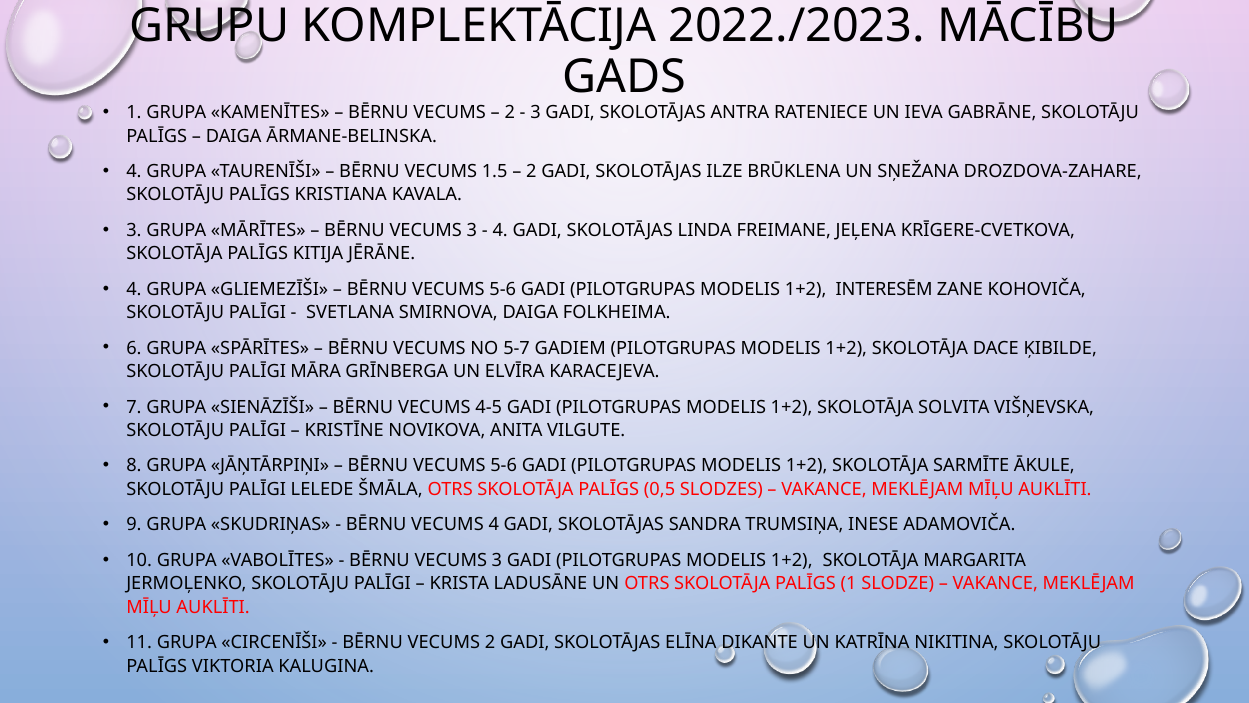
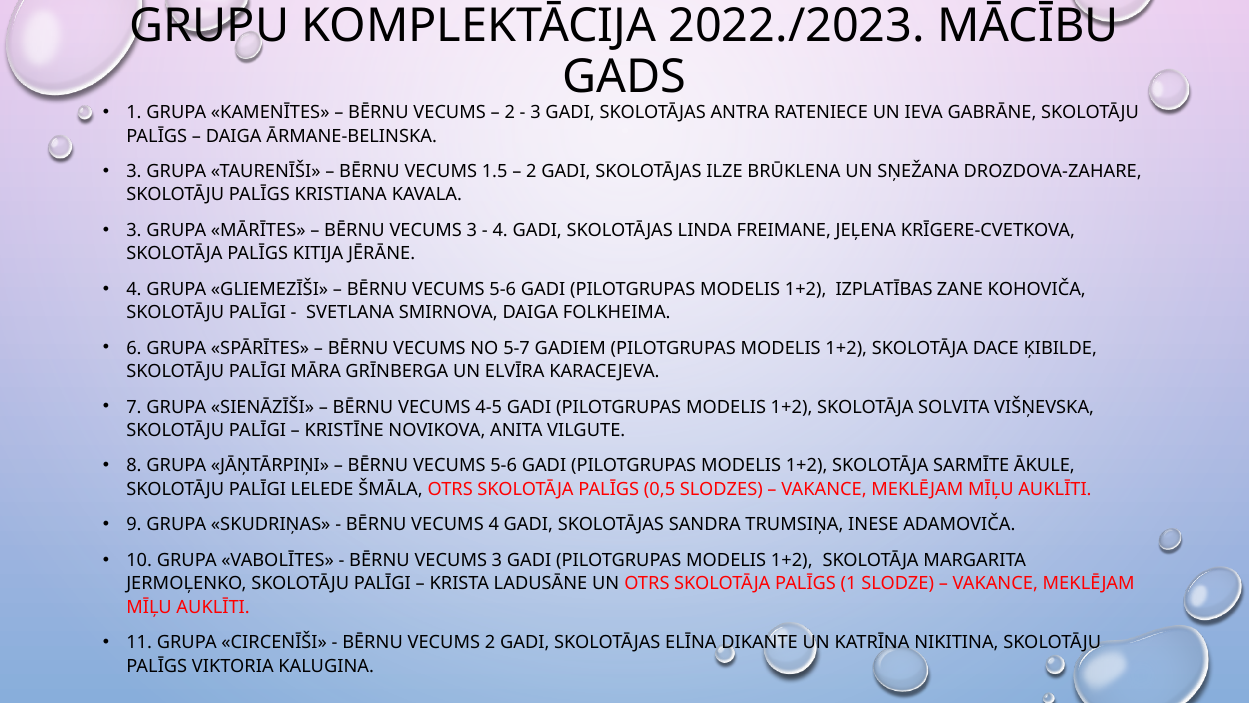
4: 4 -> 3 (134, 171)
INTERESĒM: INTERESĒM -> IZPLATĪBAS (884, 289)
